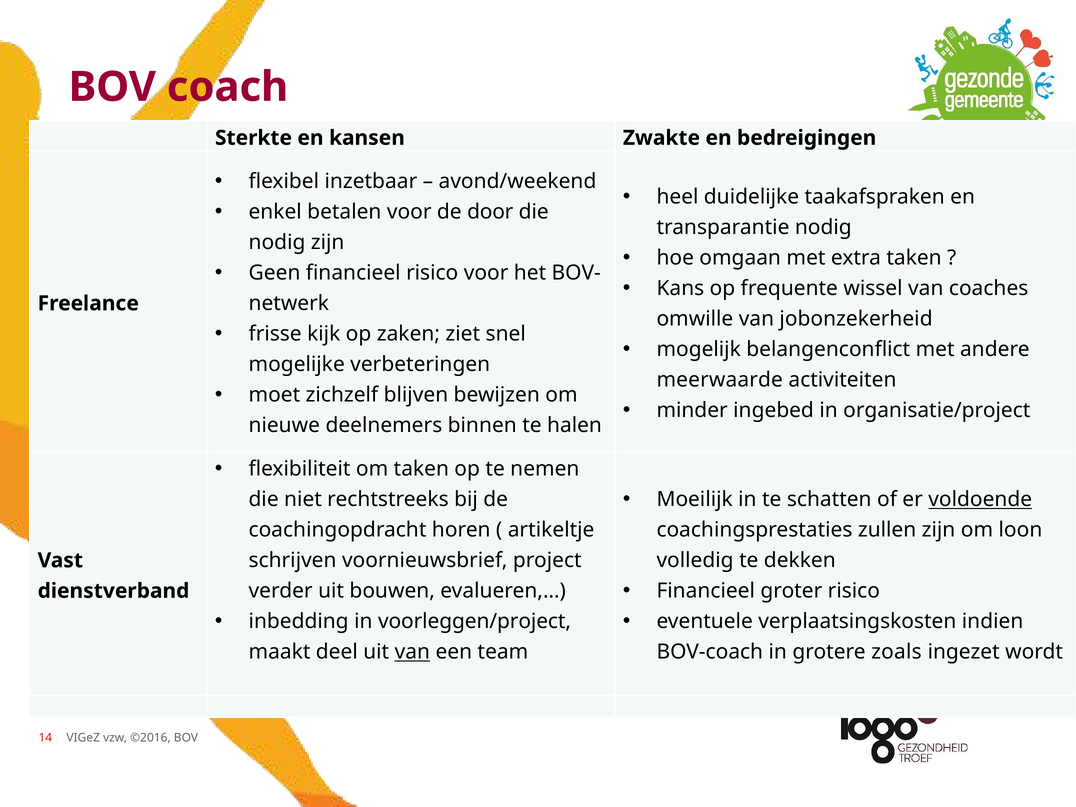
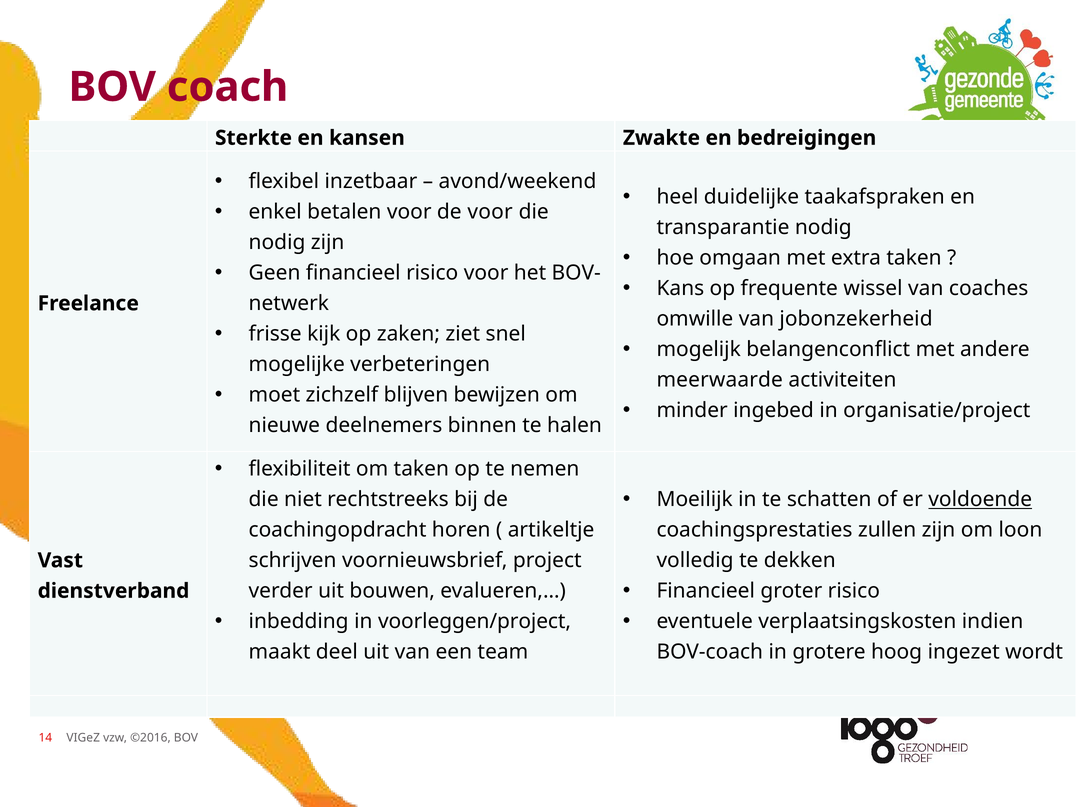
de door: door -> voor (490, 212)
van underline: present -> none (412, 652)
zoals: zoals -> hoog (897, 652)
